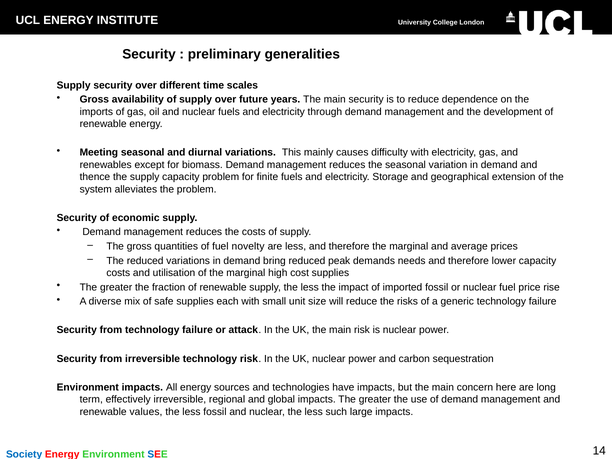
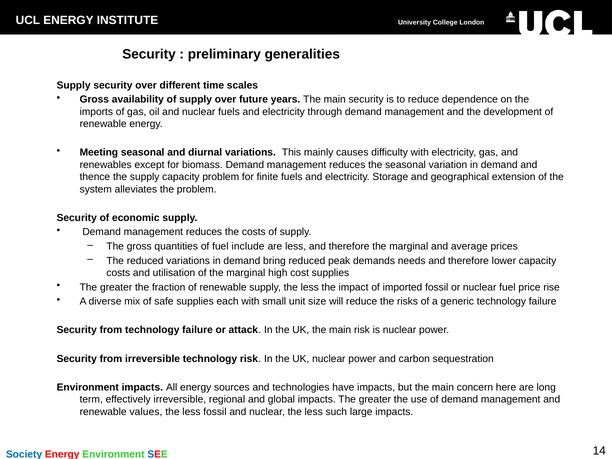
novelty: novelty -> include (248, 246)
